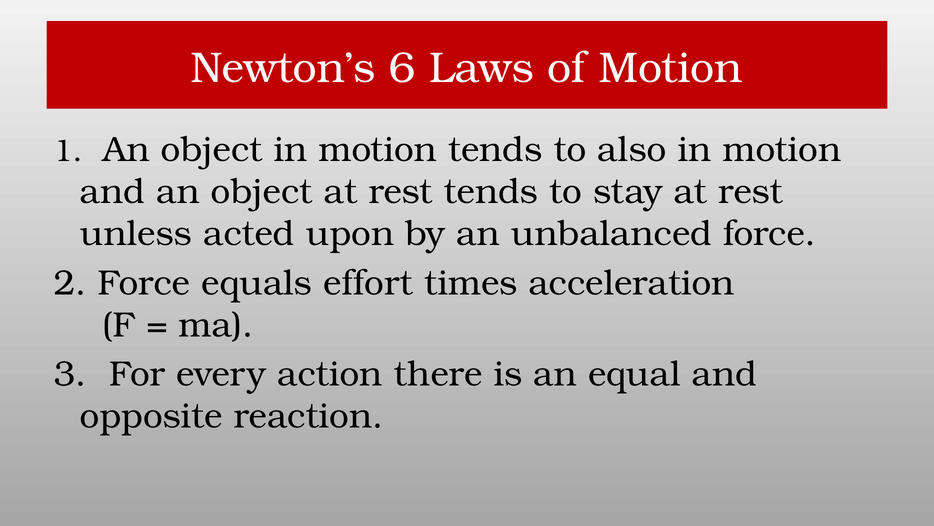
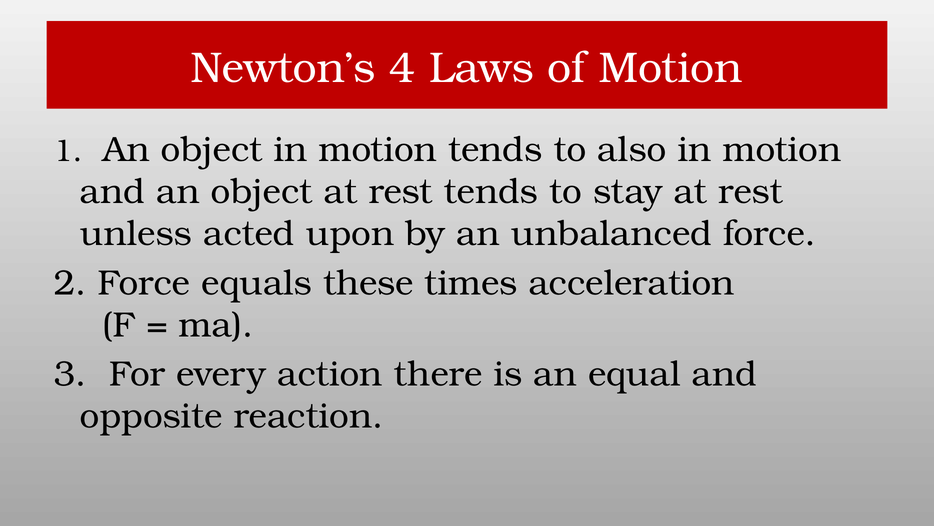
6: 6 -> 4 (402, 68)
effort: effort -> these (368, 283)
